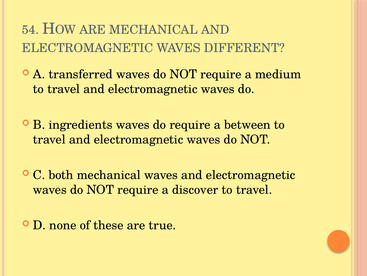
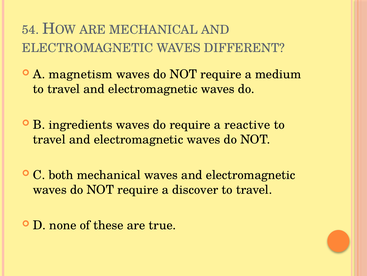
transferred: transferred -> magnetism (81, 74)
between: between -> reactive (247, 124)
